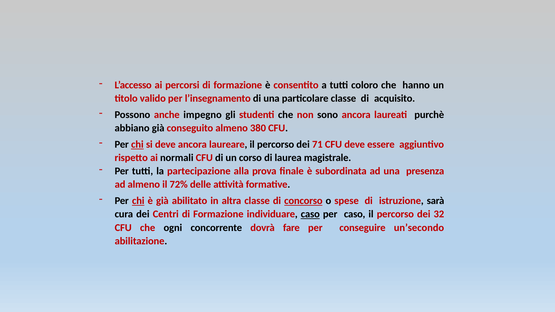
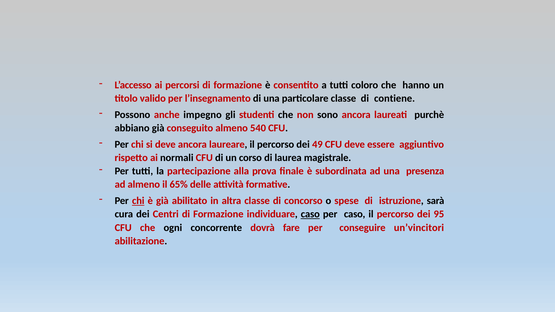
acquisito: acquisito -> contiene (395, 98)
380: 380 -> 540 (258, 128)
chi underline: present -> none (137, 145)
71: 71 -> 49 (317, 145)
72%: 72% -> 65% (179, 185)
concorso underline: present -> none (303, 201)
32: 32 -> 95 (439, 214)
un’secondo: un’secondo -> un’vincitori (419, 228)
